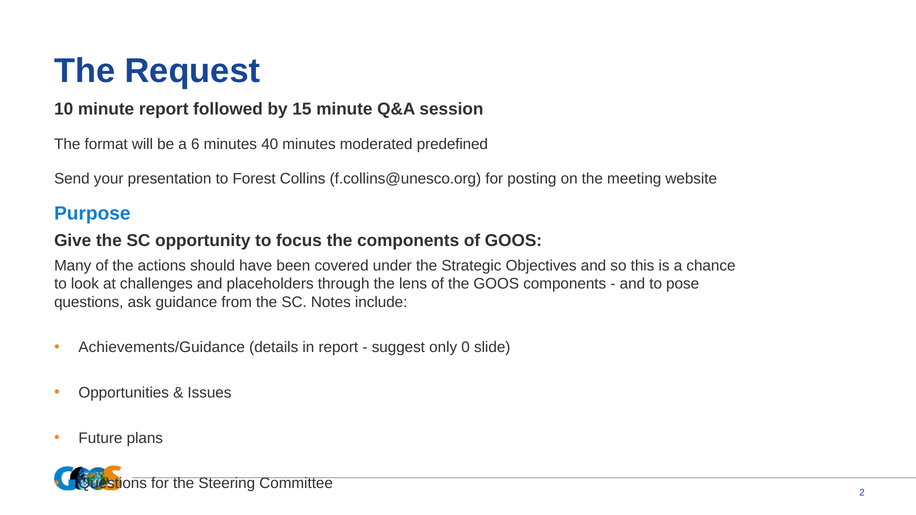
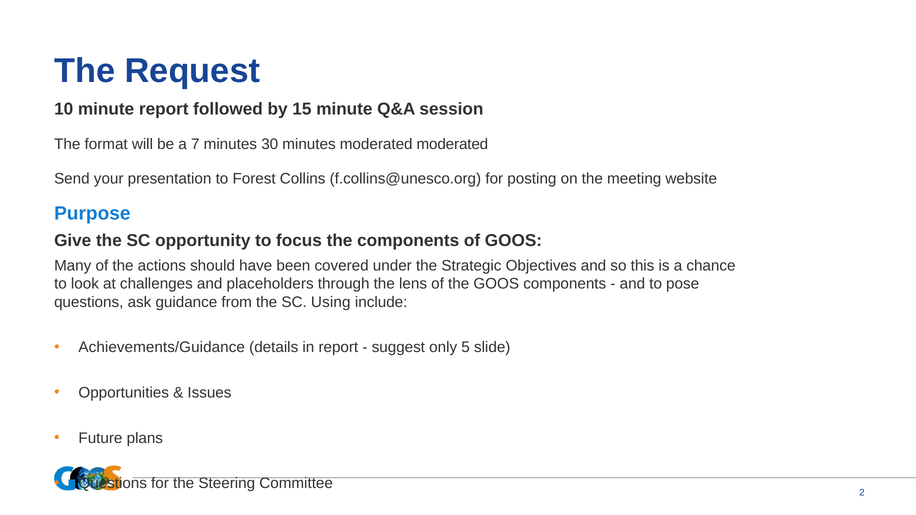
6: 6 -> 7 (195, 145)
40: 40 -> 30 (270, 145)
moderated predefined: predefined -> moderated (452, 145)
Notes: Notes -> Using (331, 302)
0: 0 -> 5 (466, 348)
